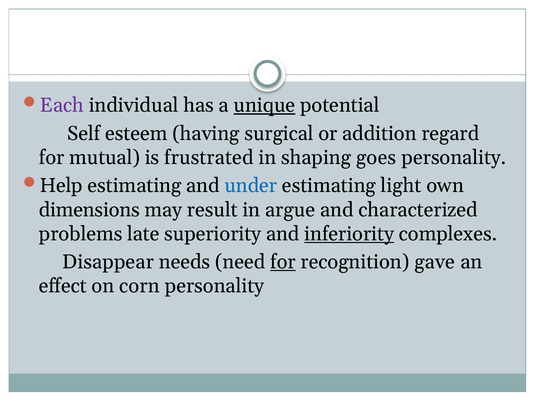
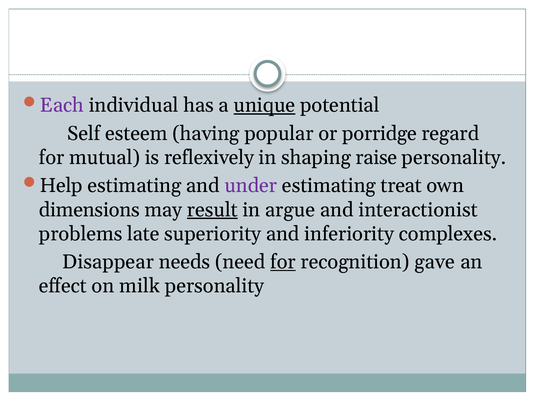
surgical: surgical -> popular (279, 134)
addition: addition -> porridge (379, 134)
frustrated: frustrated -> reflexively (209, 158)
goes: goes -> raise (376, 158)
under colour: blue -> purple (251, 186)
light: light -> treat (401, 186)
result underline: none -> present (212, 210)
characterized: characterized -> interactionist (418, 210)
inferiority underline: present -> none (349, 234)
corn: corn -> milk (140, 286)
